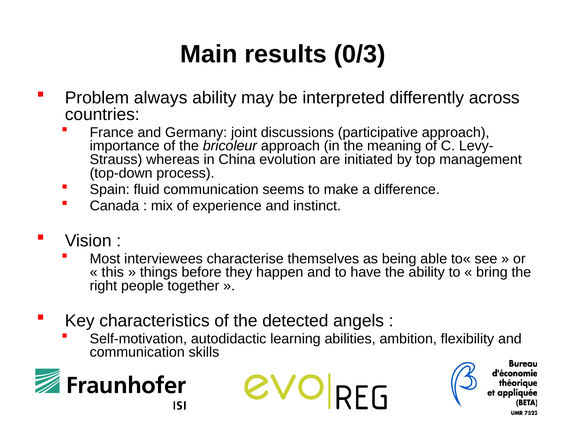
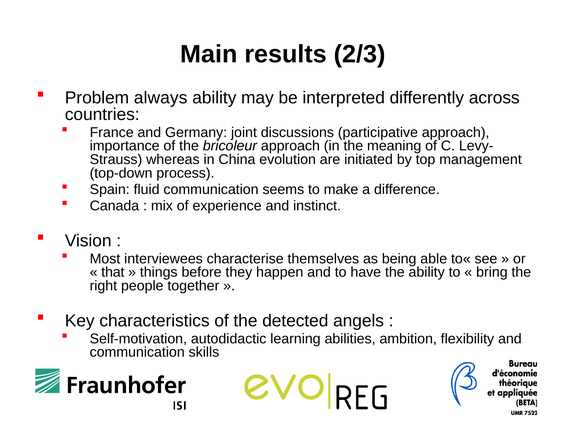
0/3: 0/3 -> 2/3 (360, 54)
this: this -> that (113, 273)
